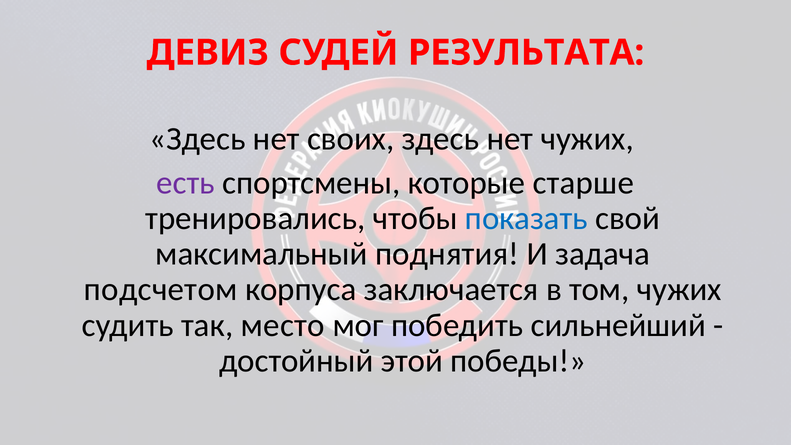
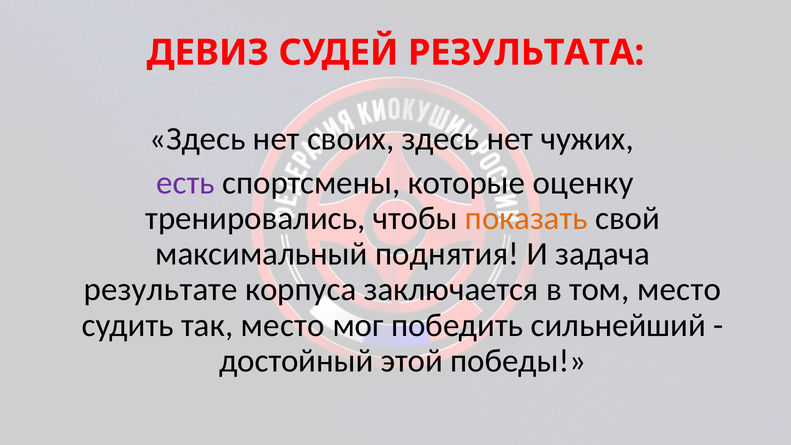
старше: старше -> оценку (583, 183)
показать colour: blue -> orange (526, 218)
подсчетом: подсчетом -> результате (161, 290)
том чужих: чужих -> место (679, 290)
